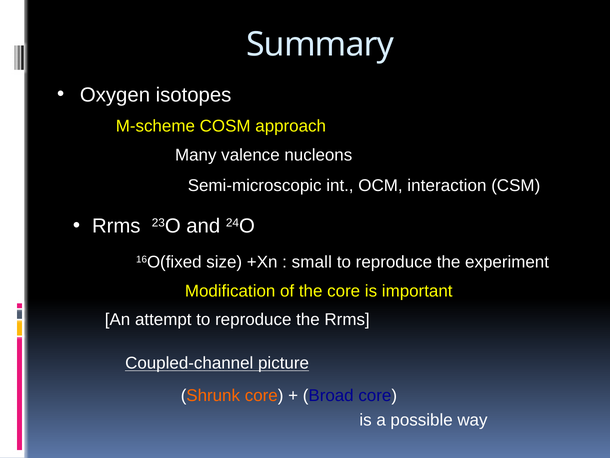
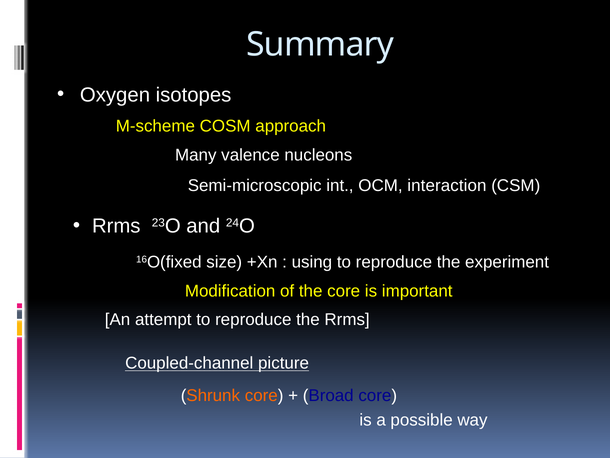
small: small -> using (312, 262)
